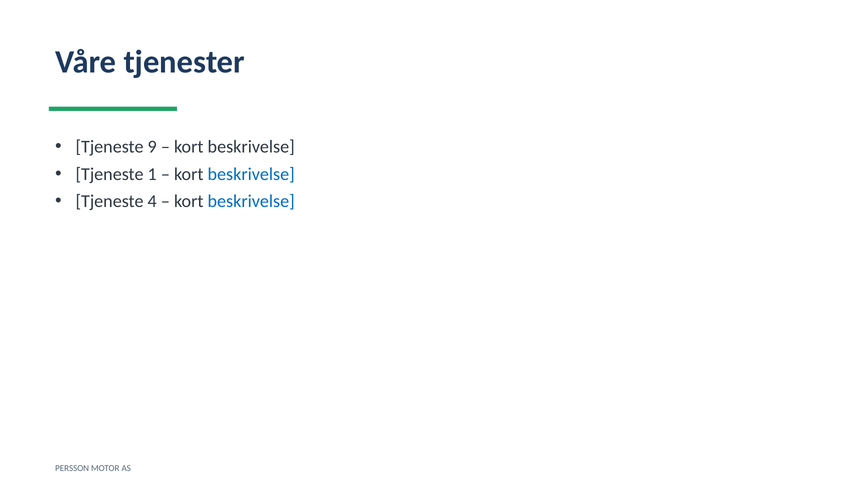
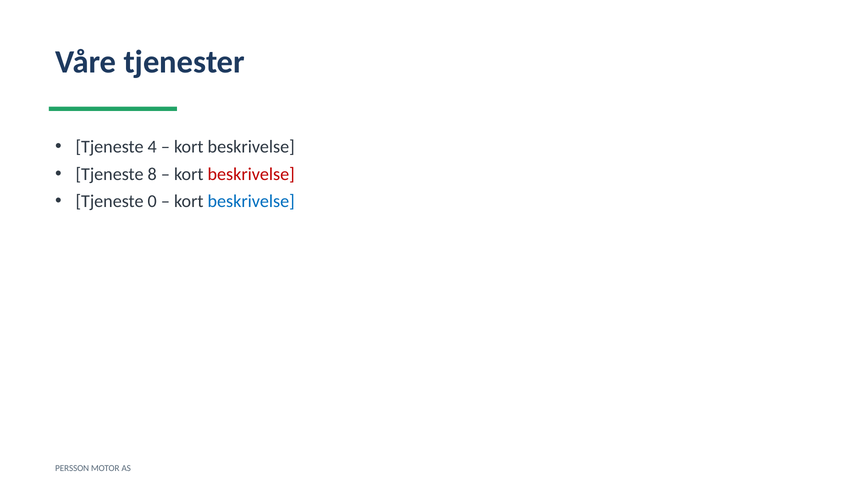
9: 9 -> 4 (152, 147)
1: 1 -> 8 (152, 174)
beskrivelse colour: blue -> red (251, 174)
4: 4 -> 0 (152, 201)
